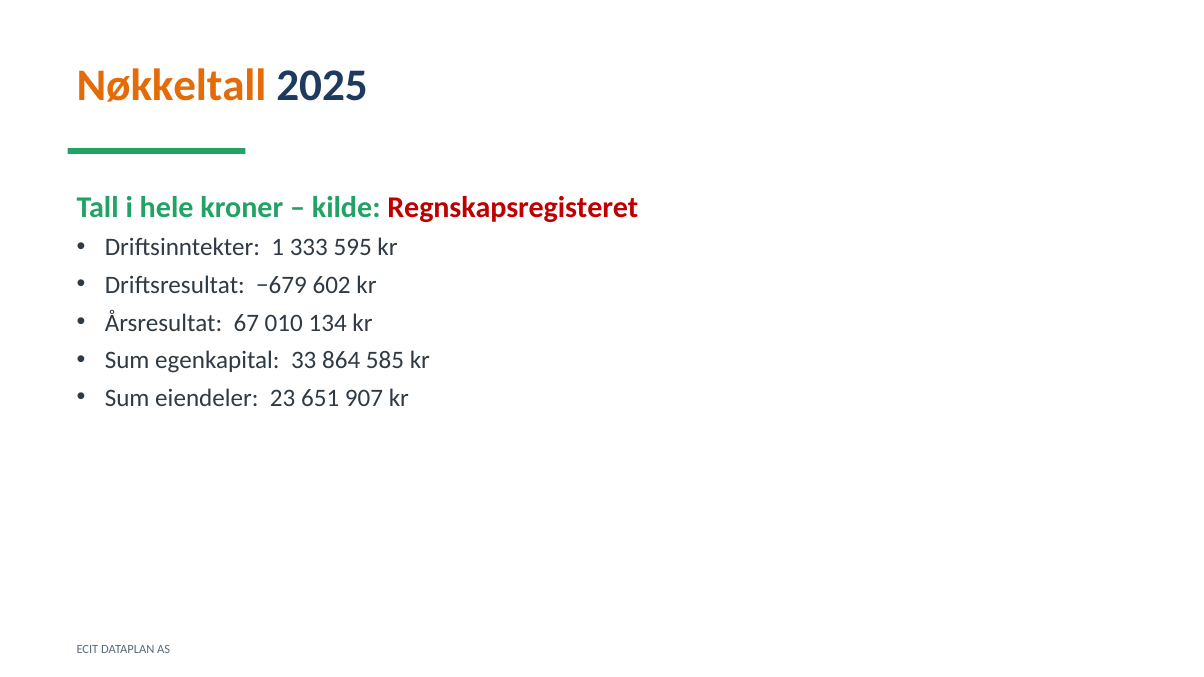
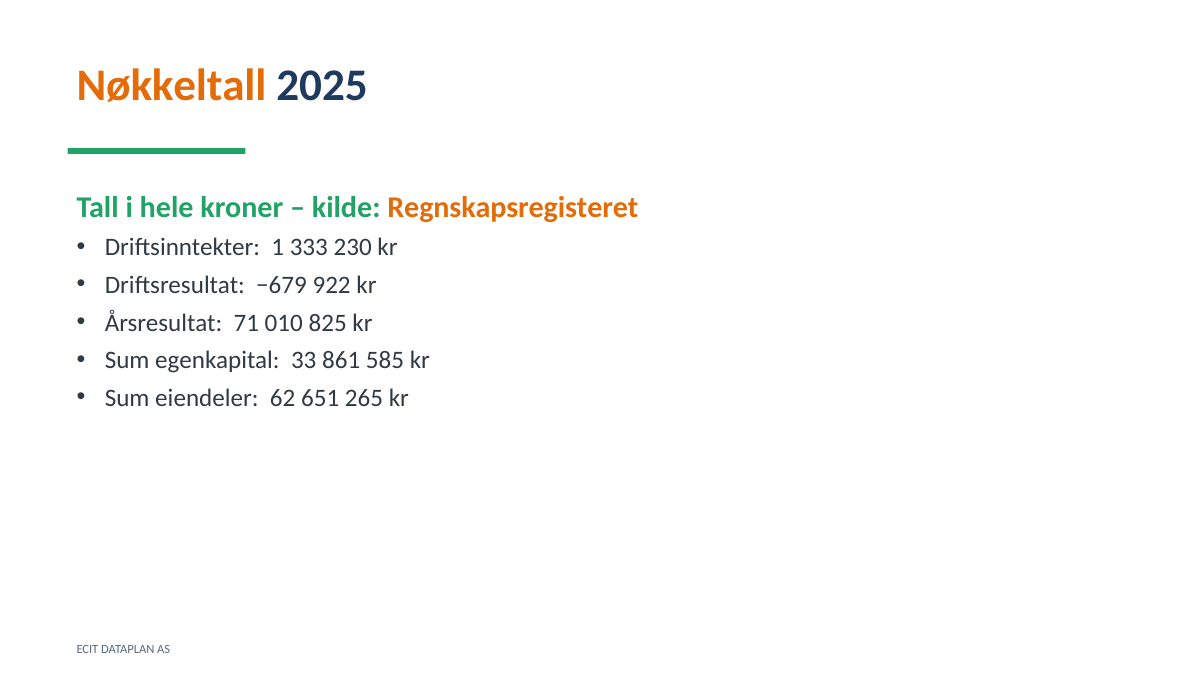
Regnskapsregisteret colour: red -> orange (513, 207)
595: 595 -> 230 (353, 248)
602: 602 -> 922 (332, 285)
67: 67 -> 71 (246, 323)
134: 134 -> 825 (328, 323)
864: 864 -> 861 (341, 361)
23: 23 -> 62 (283, 398)
907: 907 -> 265 (364, 398)
